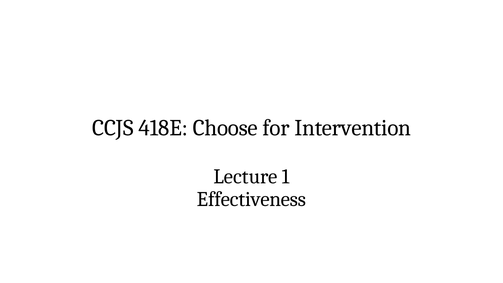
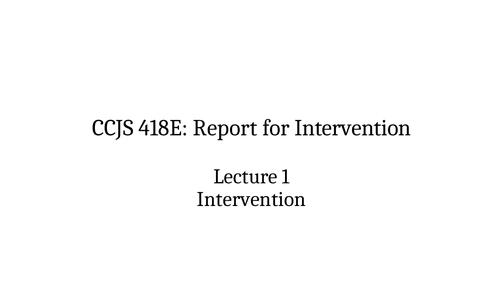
Choose: Choose -> Report (225, 128)
Effectiveness: Effectiveness -> Intervention (251, 199)
